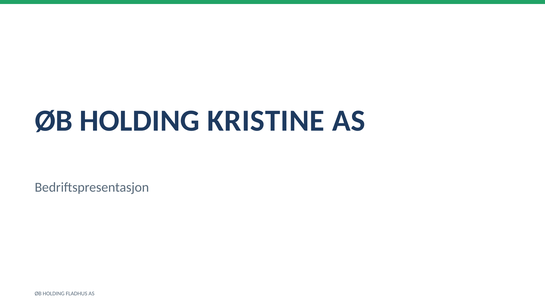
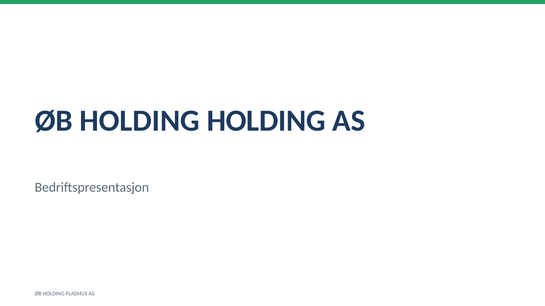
HOLDING KRISTINE: KRISTINE -> HOLDING (266, 121)
